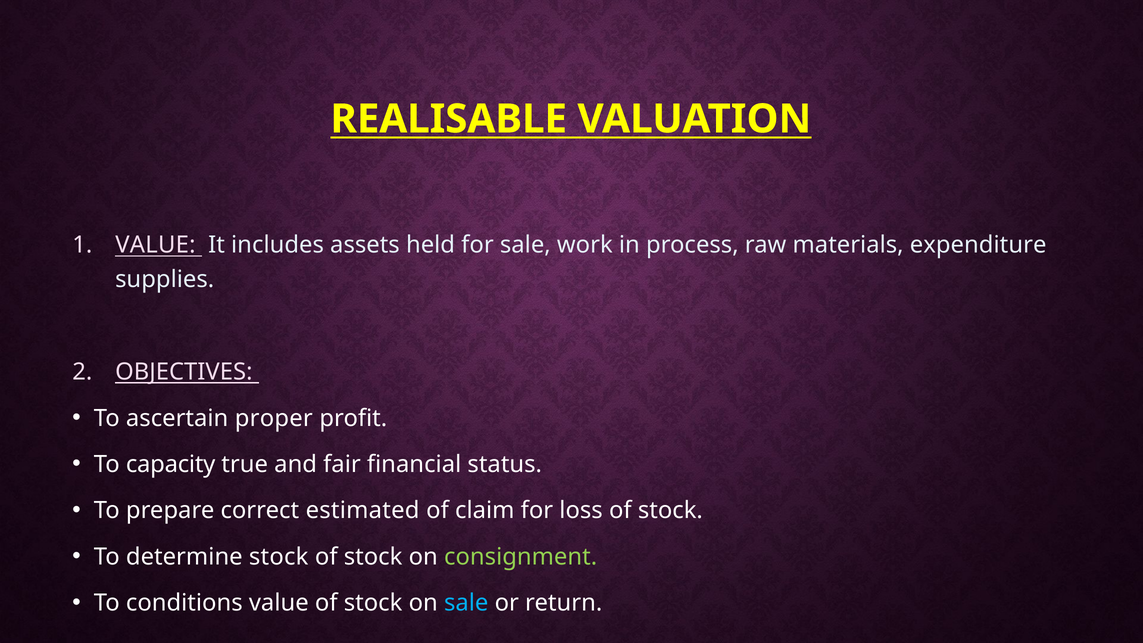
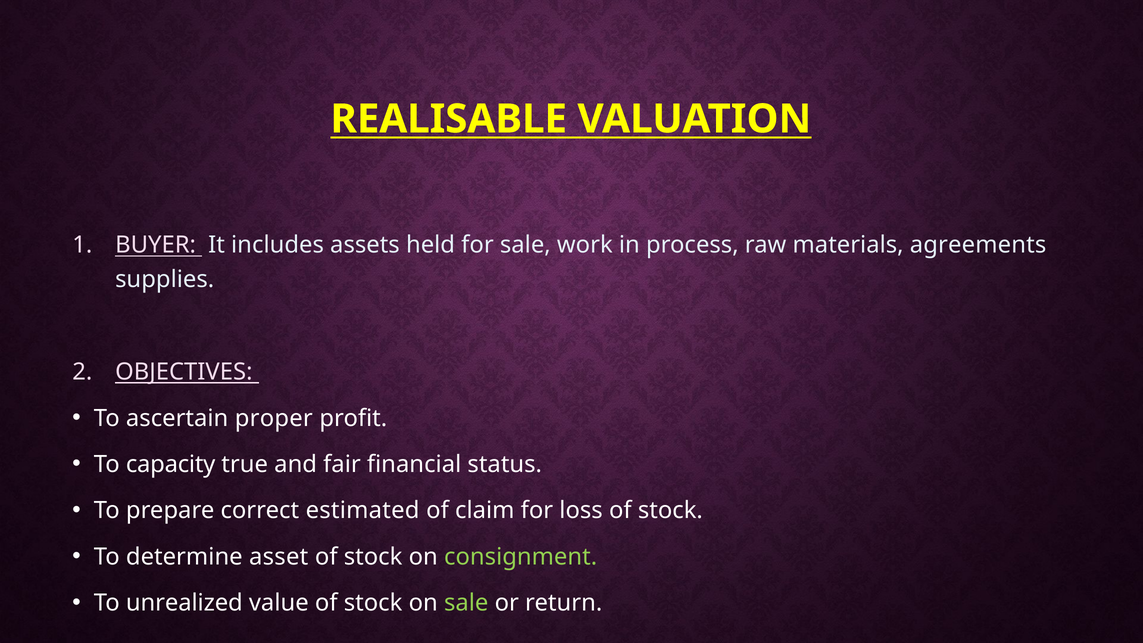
VALUE: VALUE -> BUYER (156, 245)
expenditure: expenditure -> agreements (978, 245)
determine stock: stock -> asset (279, 557)
conditions: conditions -> unrealized (184, 603)
sale colour: light blue -> light green (466, 603)
